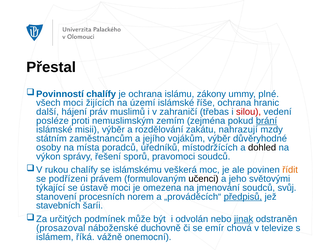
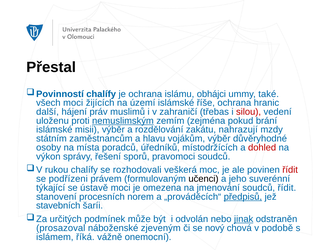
zákony: zákony -> obhájci (211, 94)
plné: plné -> také (269, 94)
posléze: posléze -> uloženu (53, 121)
nemuslimským underline: none -> present (123, 121)
brání underline: present -> none (266, 121)
jejího: jejího -> hlavu (154, 139)
dohled colour: black -> red (262, 148)
islámskému: islámskému -> rozhodovali (137, 170)
řídit colour: orange -> red (290, 170)
světovými: světovými -> suverénní (270, 179)
soudců svůj: svůj -> řídit (287, 188)
duchovně: duchovně -> zjeveným (161, 229)
emír: emír -> nový (215, 229)
televize: televize -> podobě (277, 229)
